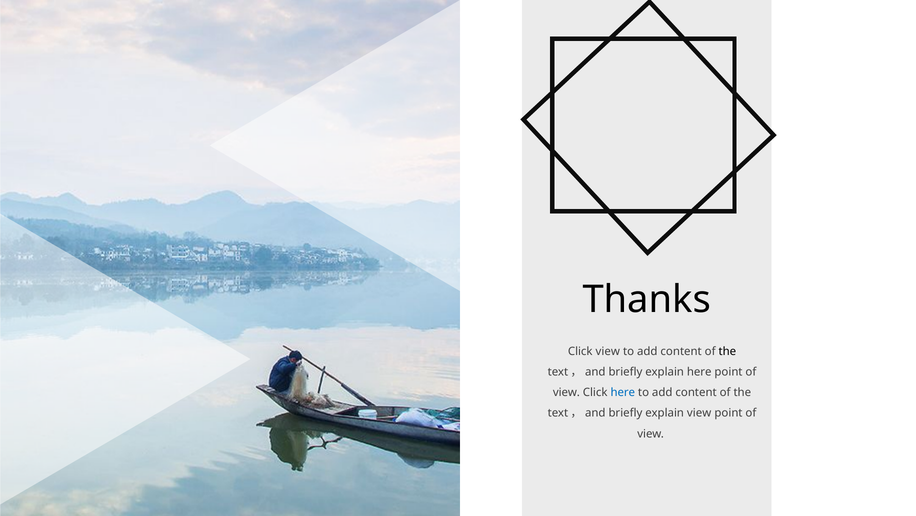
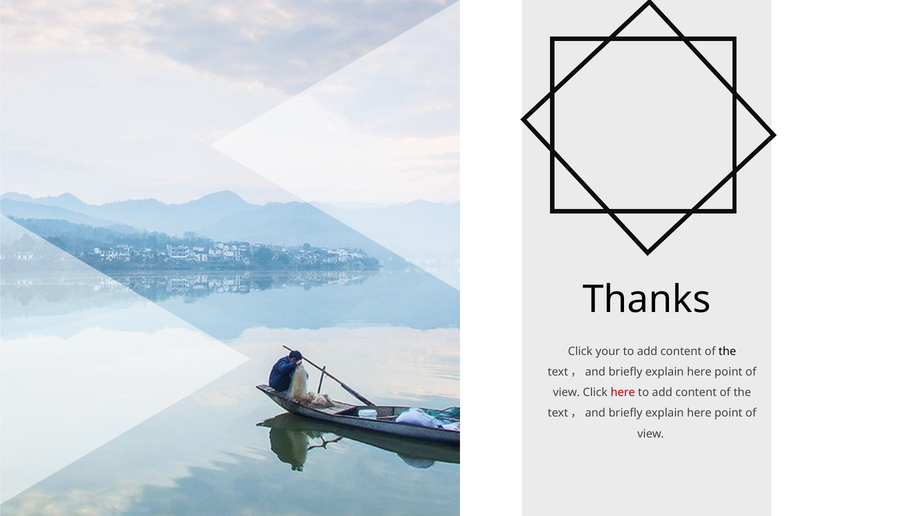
Click view: view -> your (608, 351)
here colour: blue -> red (623, 392)
view: view -> here (699, 413)
